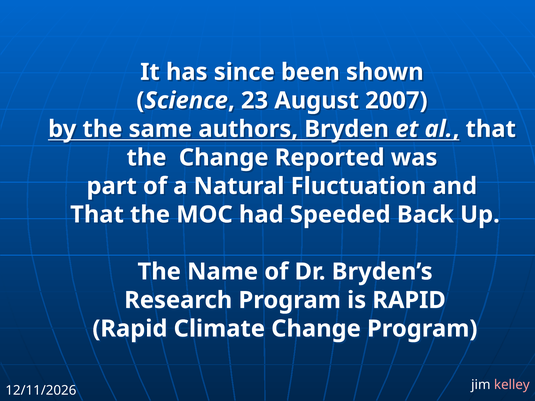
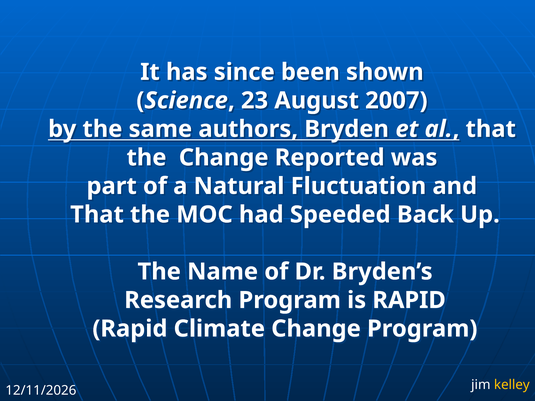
kelley colour: pink -> yellow (512, 385)
